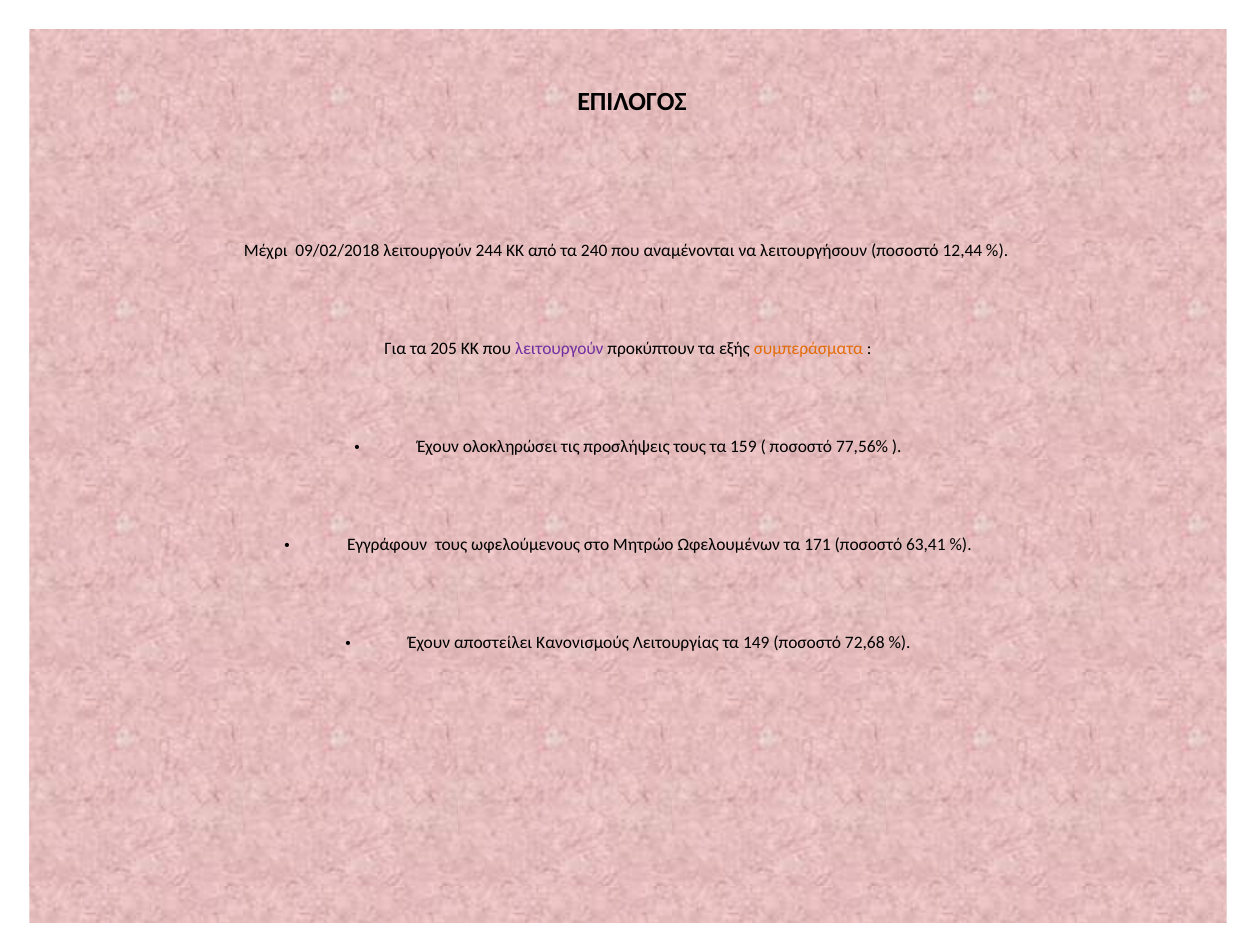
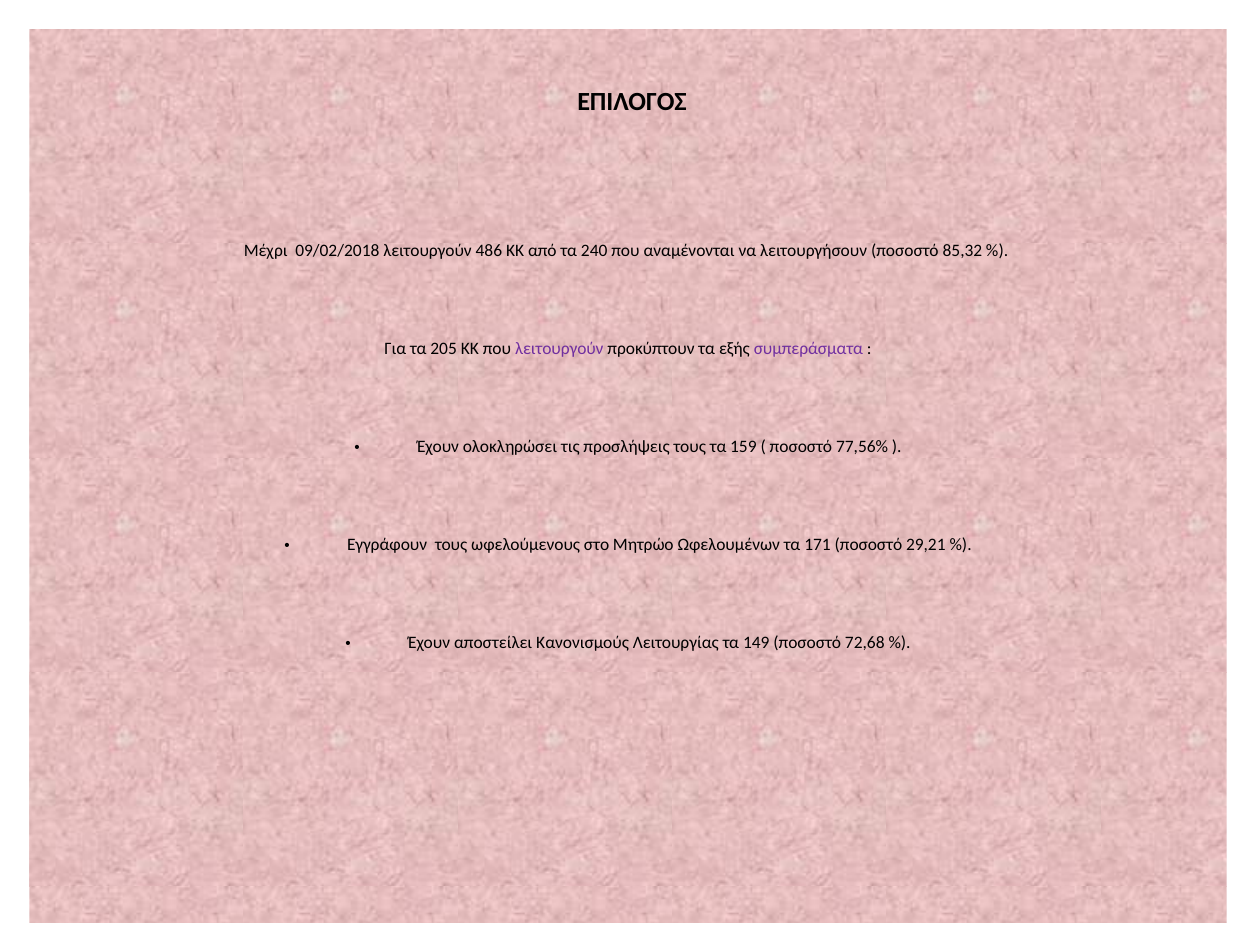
244: 244 -> 486 (489, 251)
12,44: 12,44 -> 85,32 (962, 251)
συμπεράσματα colour: orange -> purple (808, 349)
63,41: 63,41 -> 29,21 (926, 545)
